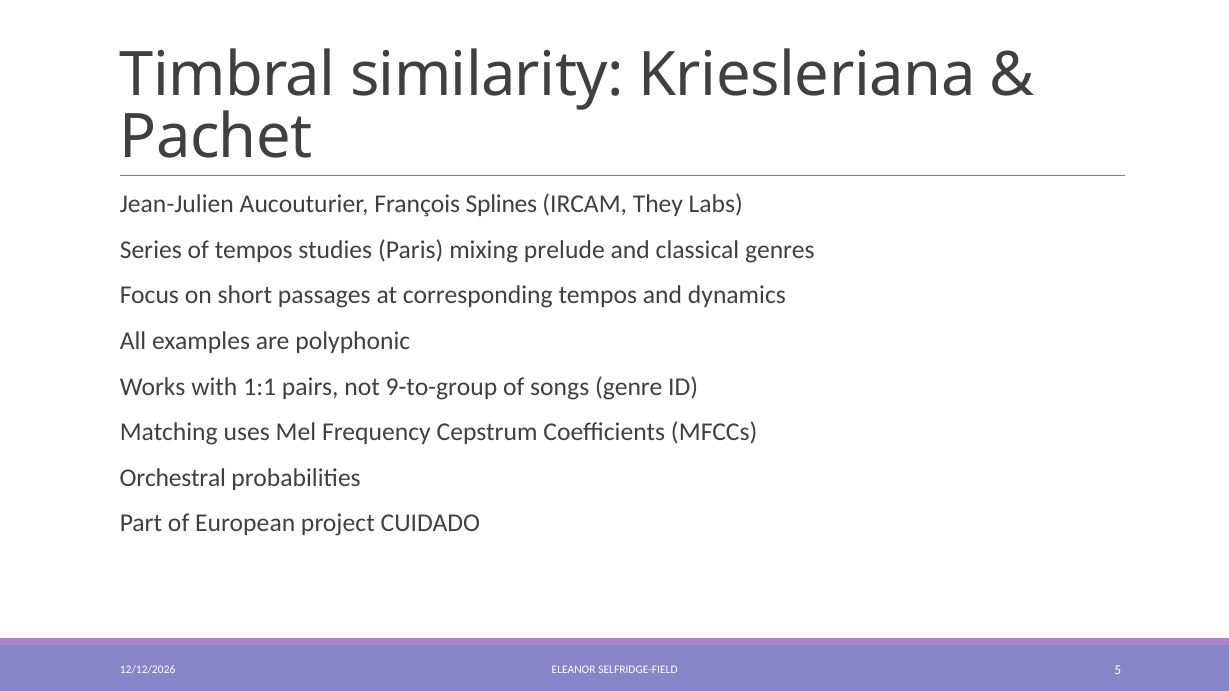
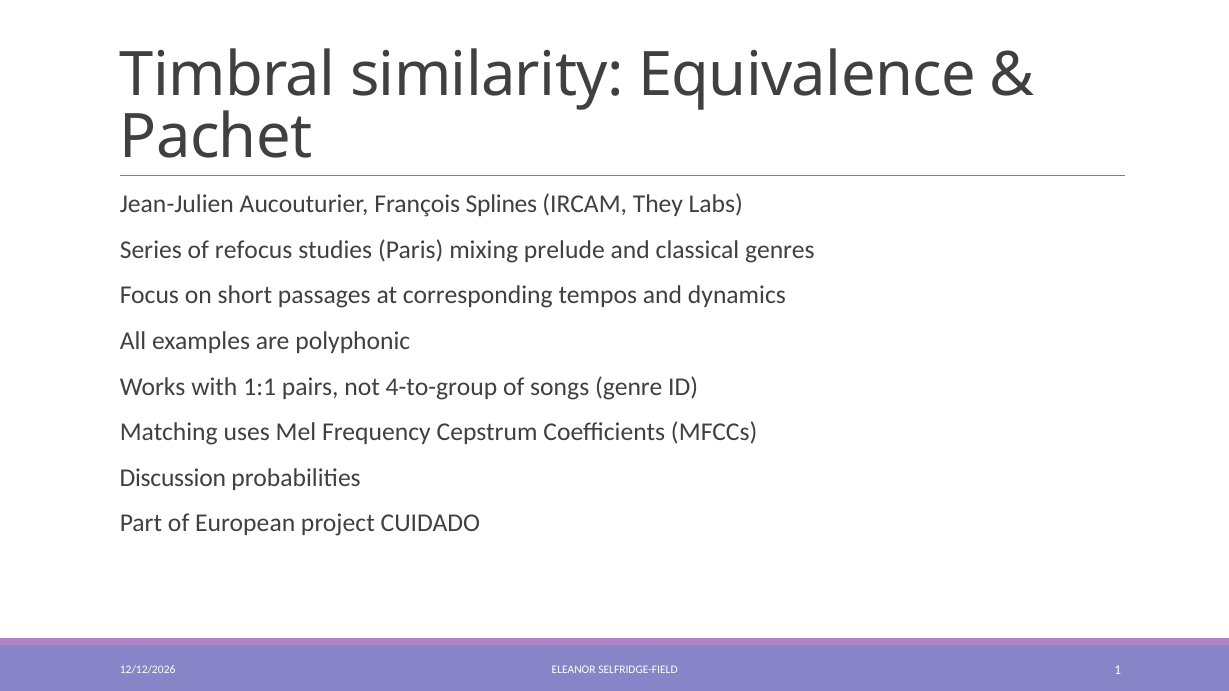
Kriesleriana: Kriesleriana -> Equivalence (807, 75)
of tempos: tempos -> refocus (254, 250)
9-to-group: 9-to-group -> 4-to-group (441, 387)
Orchestral: Orchestral -> Discussion (173, 478)
5: 5 -> 1 (1118, 670)
